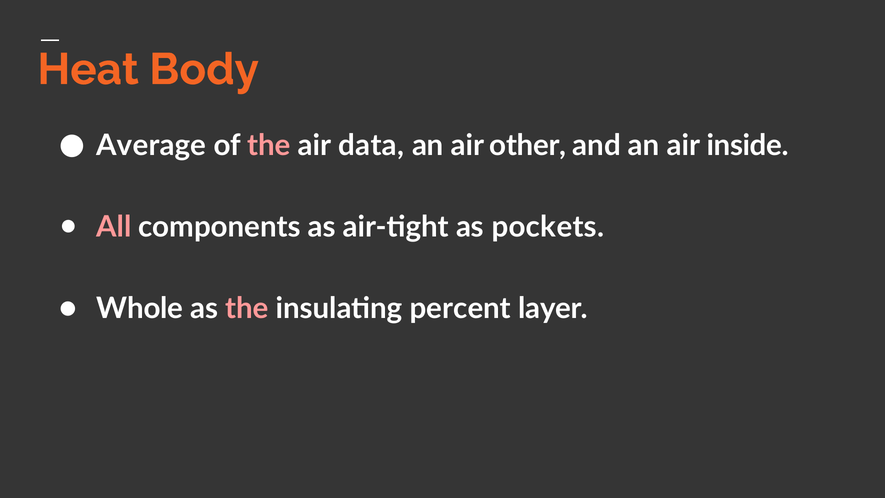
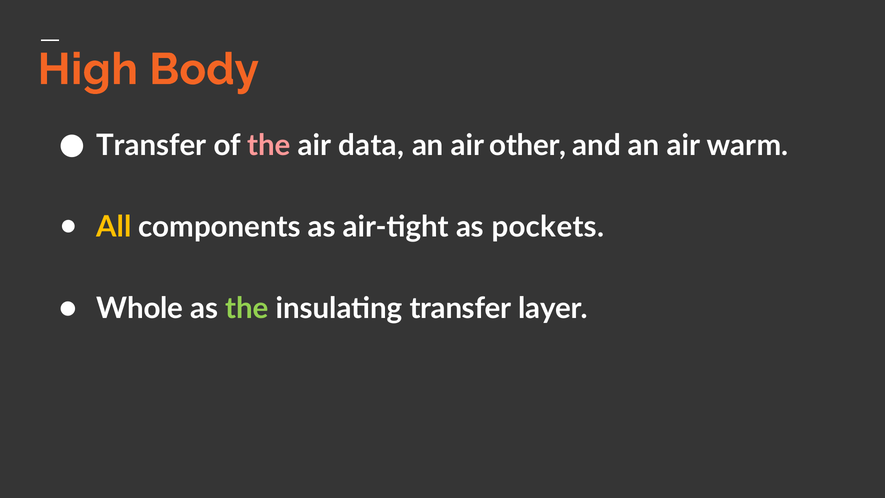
Heat: Heat -> High (88, 69)
Average: Average -> Transfer (151, 145)
inside: inside -> warm (748, 145)
All colour: pink -> yellow (114, 227)
the colour: pink -> light green (247, 308)
insulating percent: percent -> transfer (460, 308)
